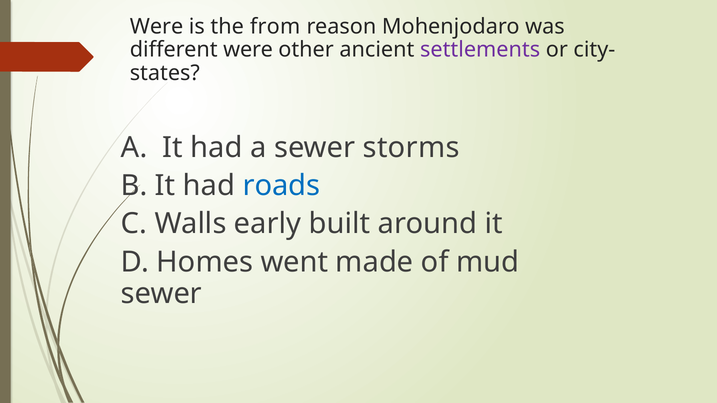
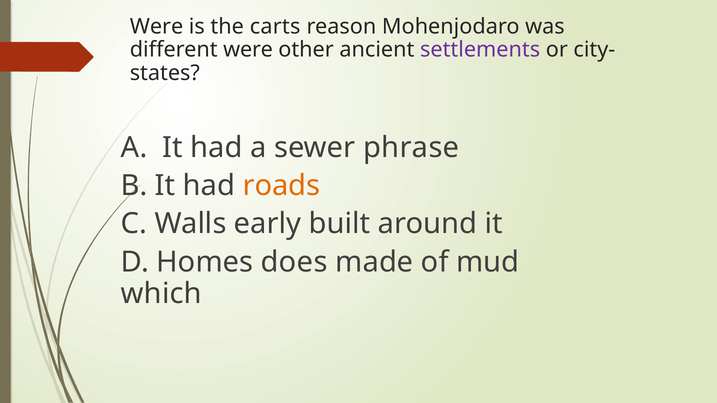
from: from -> carts (275, 26)
storms: storms -> phrase (411, 148)
roads colour: blue -> orange (281, 186)
went: went -> does (294, 262)
sewer: sewer -> which (161, 294)
